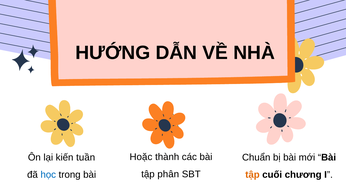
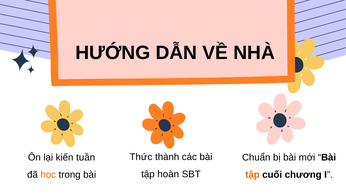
Hoặc: Hoặc -> Thức (141, 157)
phân: phân -> hoàn (168, 174)
học colour: blue -> orange (48, 174)
